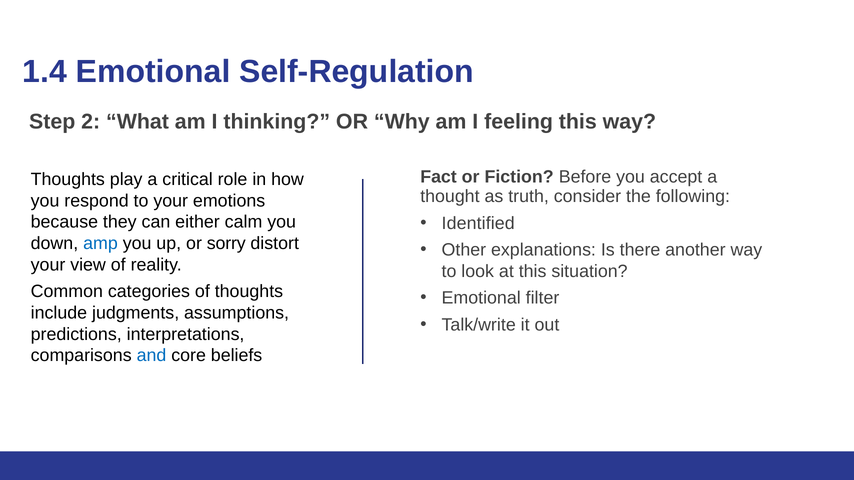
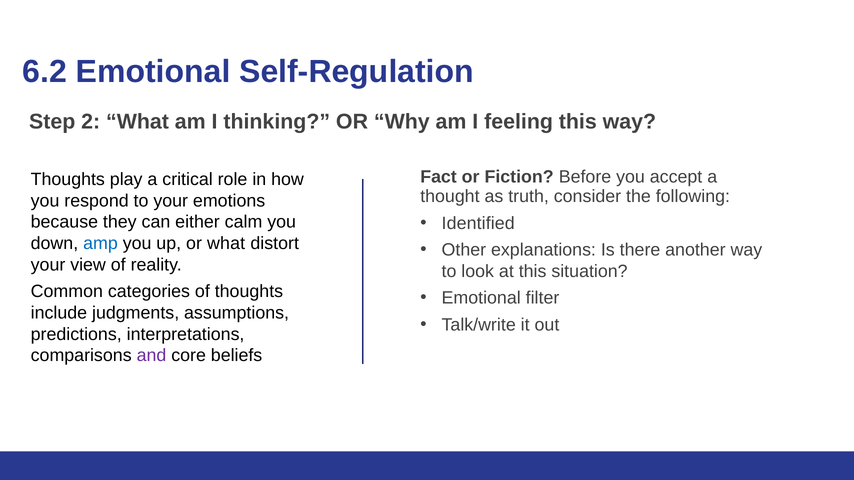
1.4: 1.4 -> 6.2 (45, 72)
or sorry: sorry -> what (226, 244)
and colour: blue -> purple (151, 356)
